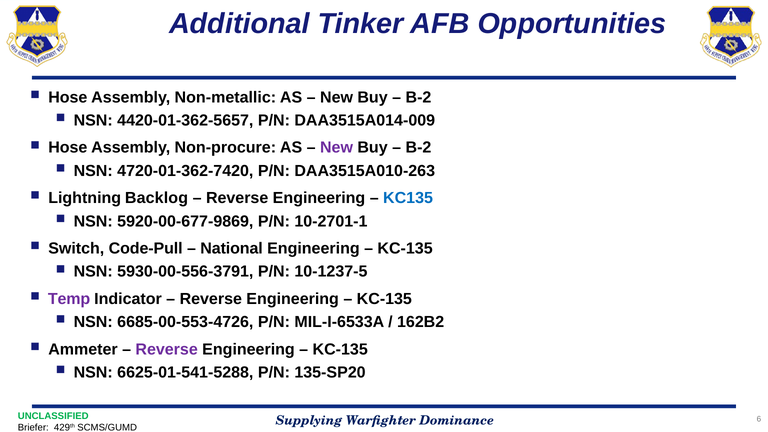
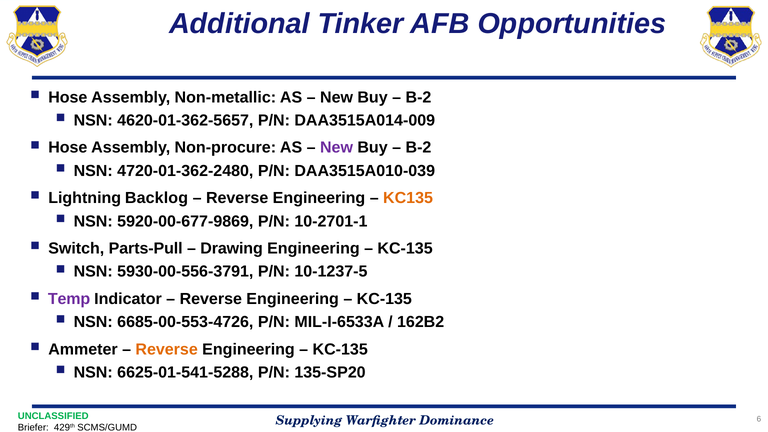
4420-01-362-5657: 4420-01-362-5657 -> 4620-01-362-5657 (185, 120)
4720-01-362-7420: 4720-01-362-7420 -> 4720-01-362-2480 (185, 171)
DAA3515A010-263: DAA3515A010-263 -> DAA3515A010-039 (365, 171)
KC135 colour: blue -> orange (408, 198)
Code-Pull: Code-Pull -> Parts-Pull (146, 248)
National: National -> Drawing (232, 248)
Reverse colour: purple -> orange (167, 349)
